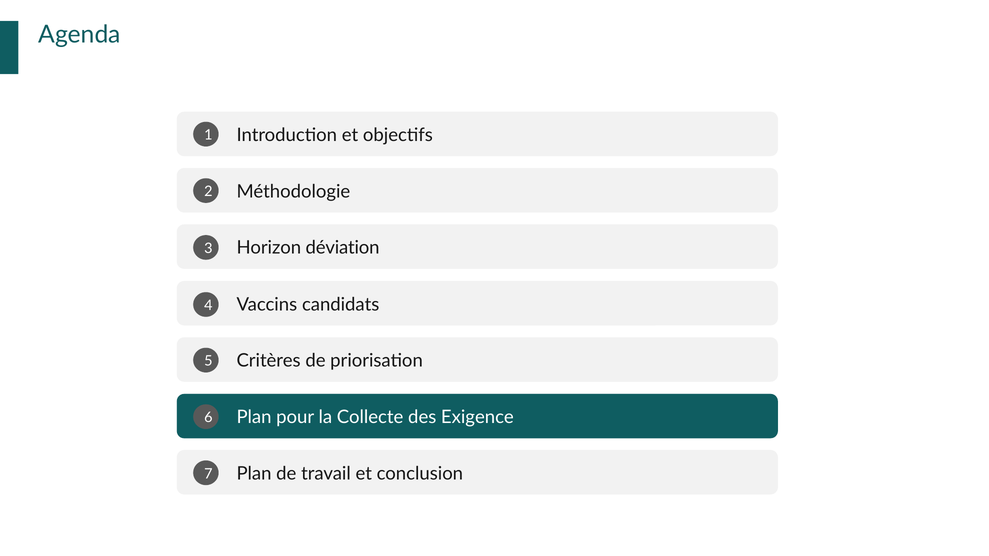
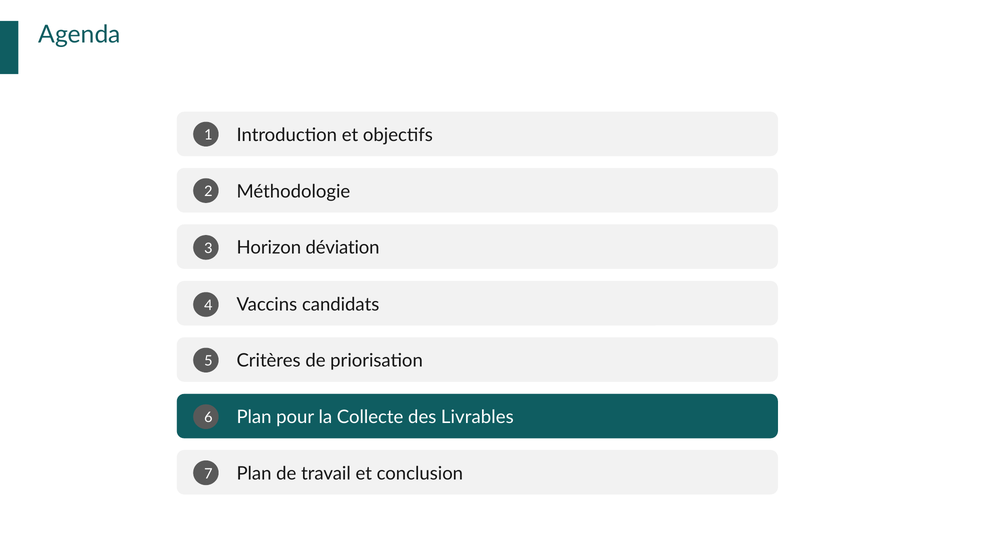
Exigence: Exigence -> Livrables (477, 418)
